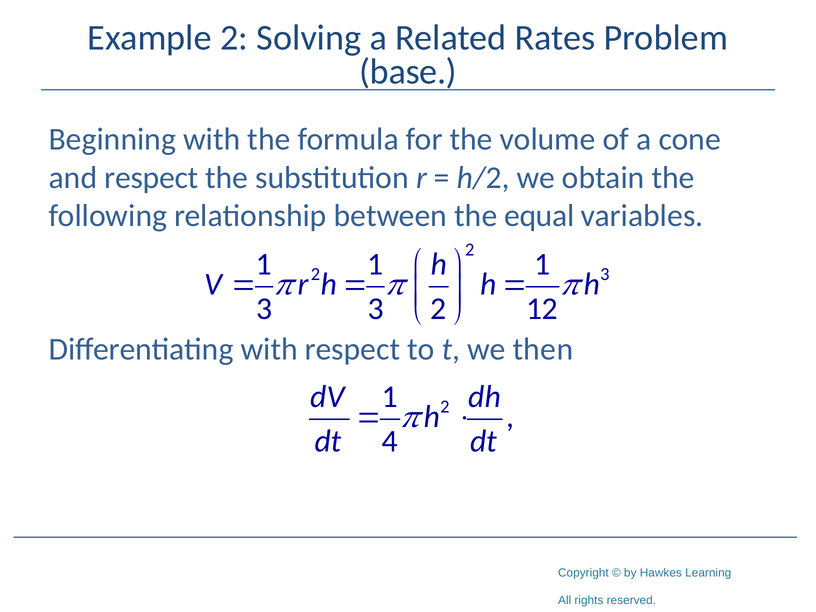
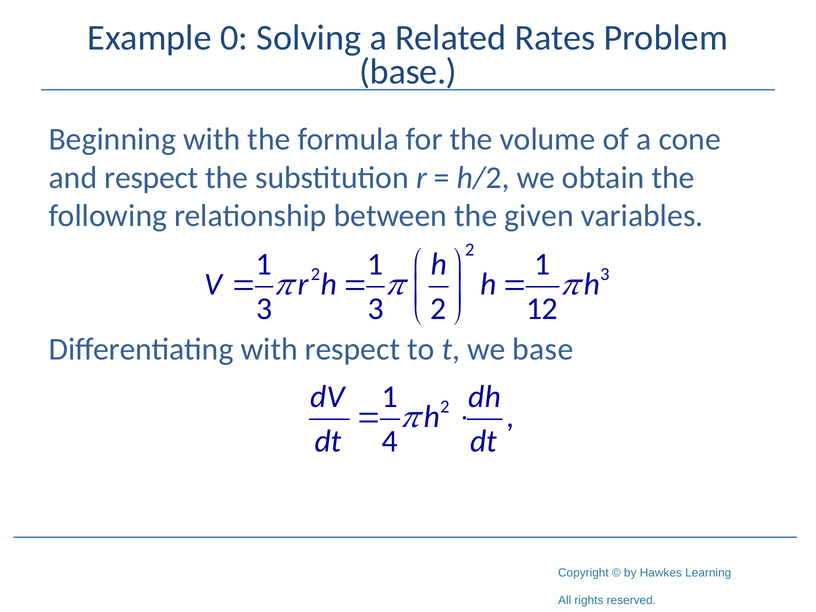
Example 2: 2 -> 0 (234, 38)
equal: equal -> given (539, 216)
we then: then -> base (543, 349)
